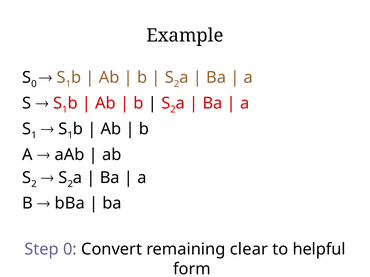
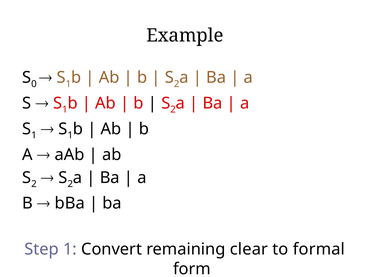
Step 0: 0 -> 1 (70, 250)
helpful: helpful -> formal (319, 250)
